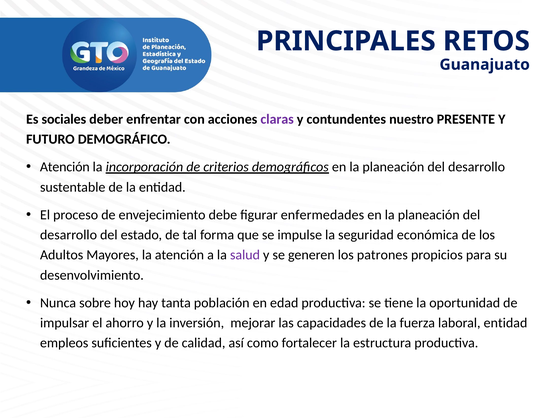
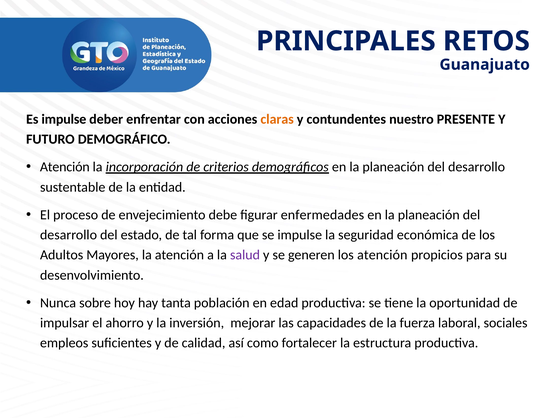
Es sociales: sociales -> impulse (64, 119)
claras colour: purple -> orange (277, 119)
los patrones: patrones -> atención (382, 255)
laboral entidad: entidad -> sociales (506, 323)
